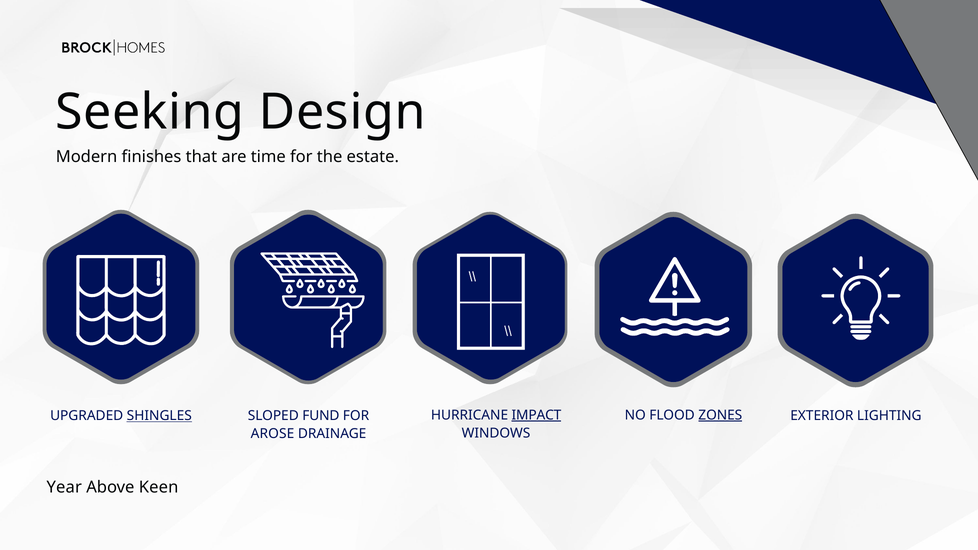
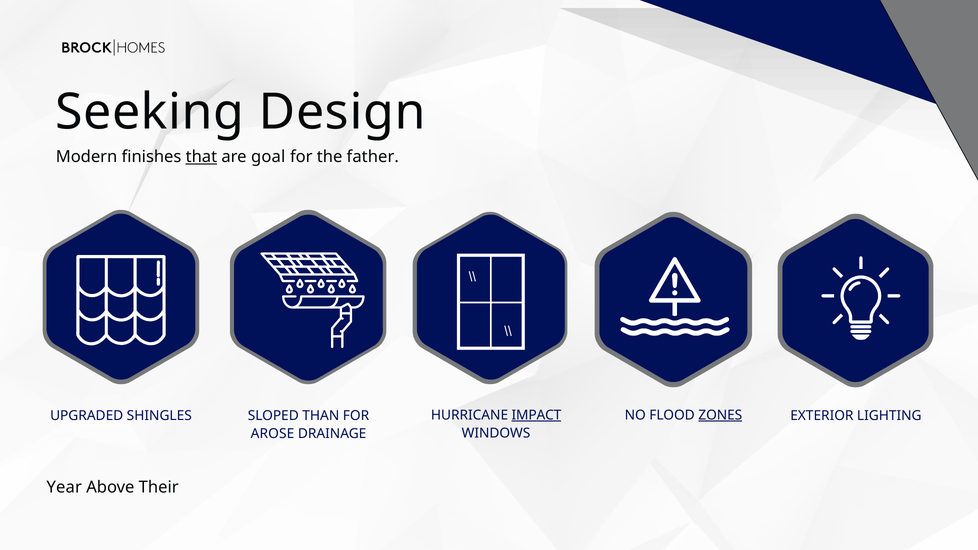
that underline: none -> present (201, 157)
time: time -> goal (268, 157)
estate: estate -> father (373, 157)
SHINGLES underline: present -> none (159, 416)
FUND: FUND -> THAN (321, 416)
Keen: Keen -> Their (159, 487)
